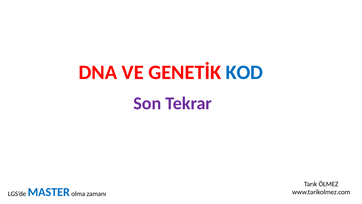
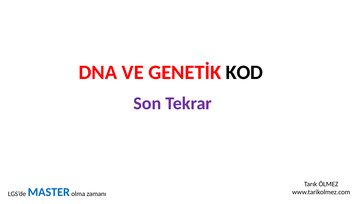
KOD colour: blue -> black (244, 72)
